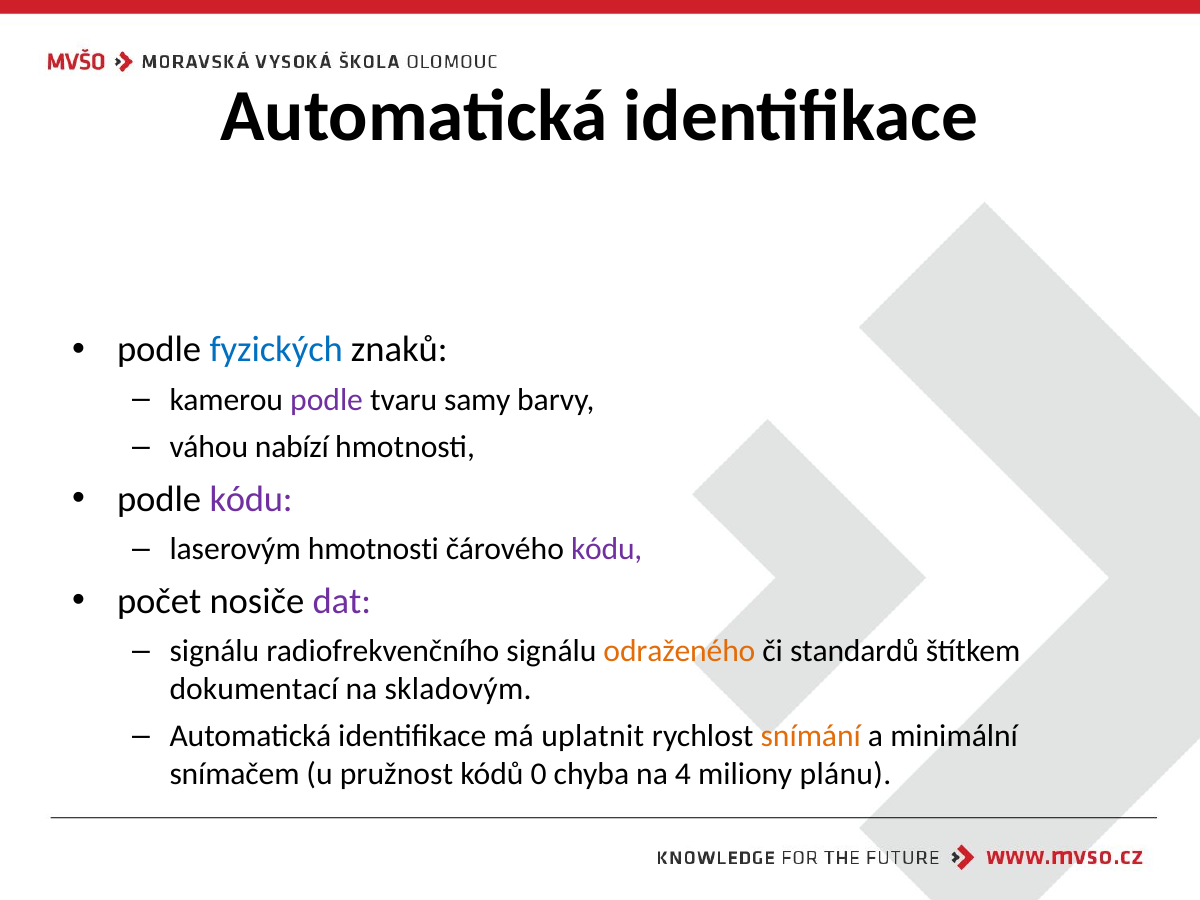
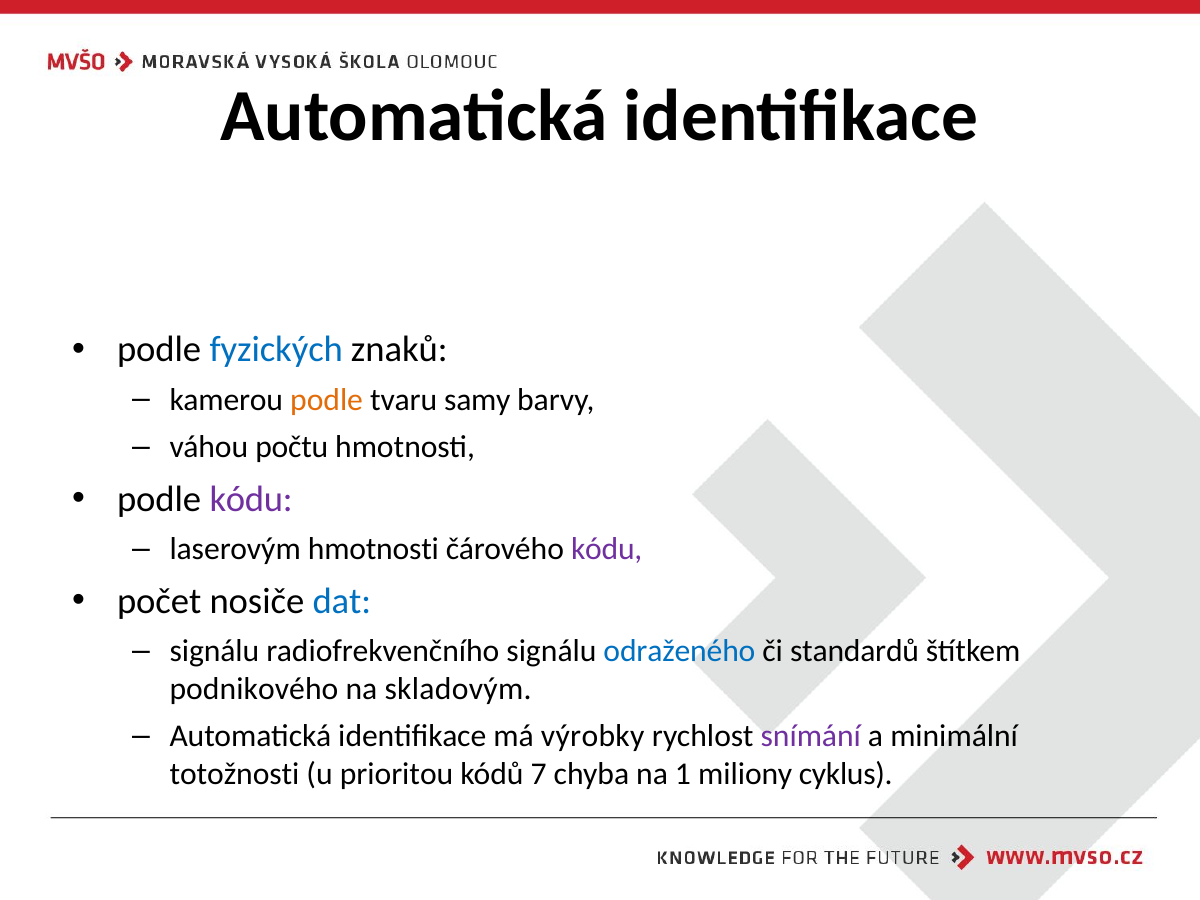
podle colour: purple -> orange (327, 400)
nabízí: nabízí -> počtu (292, 447)
dat colour: purple -> blue (342, 601)
odraženého colour: orange -> blue (679, 651)
dokumentací: dokumentací -> podnikového (254, 689)
uplatnit: uplatnit -> výrobky (593, 737)
snímání colour: orange -> purple (811, 737)
snímačem: snímačem -> totožnosti (234, 775)
pružnost: pružnost -> prioritou (397, 775)
0: 0 -> 7 (539, 775)
4: 4 -> 1 (683, 775)
plánu: plánu -> cyklus (846, 775)
